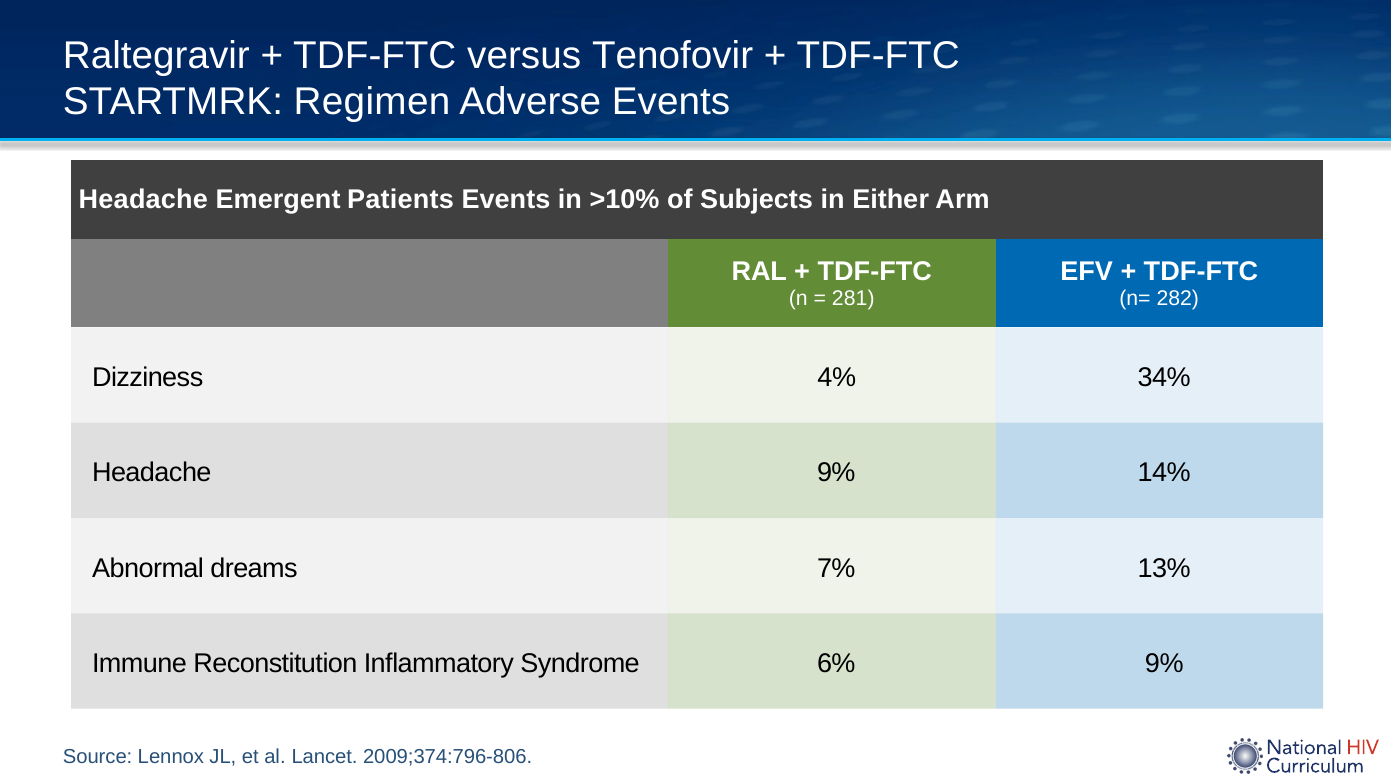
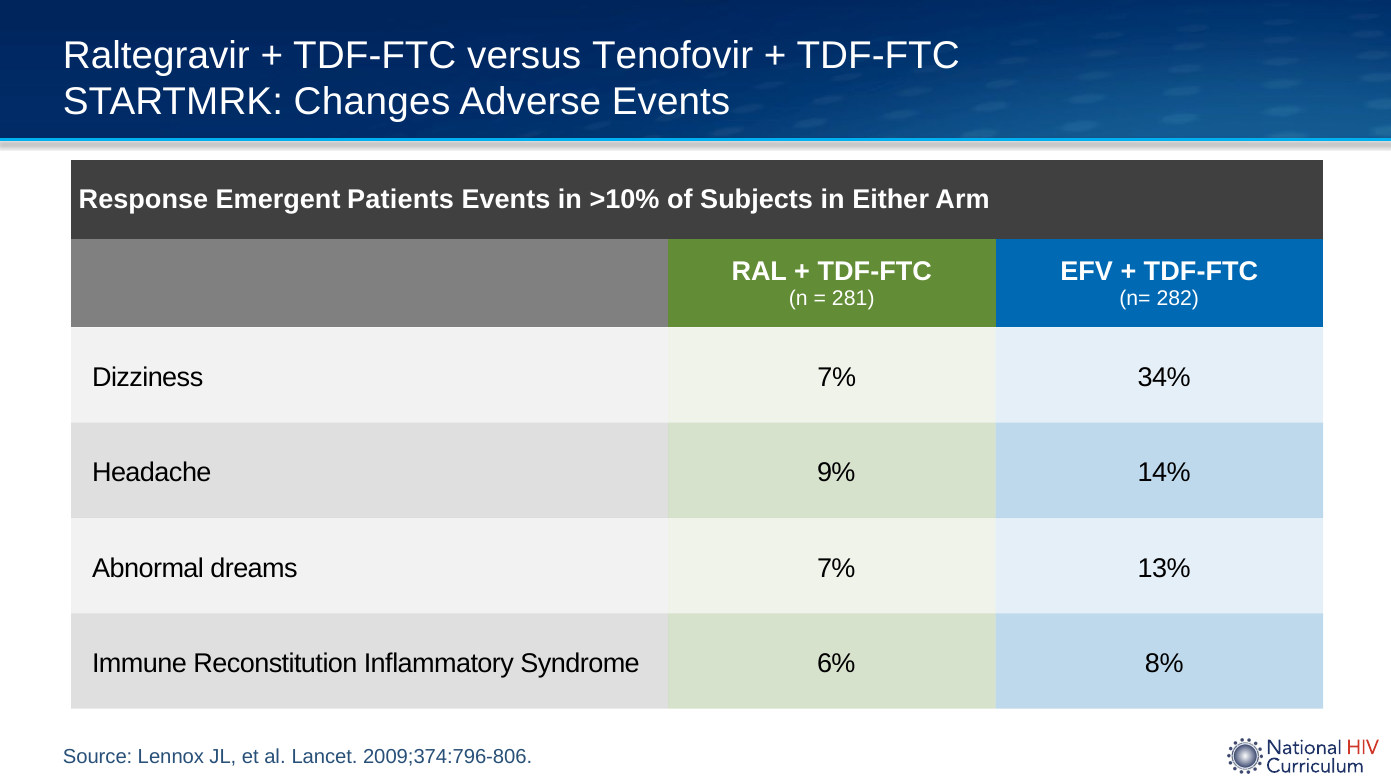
Regimen: Regimen -> Changes (372, 102)
Headache: Headache -> Response (143, 200)
Dizziness 4%: 4% -> 7% (837, 378)
6% 9%: 9% -> 8% (1164, 664)
